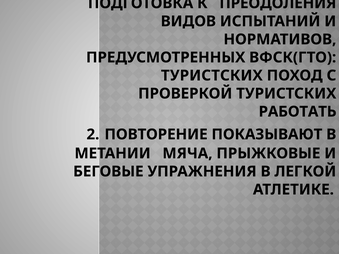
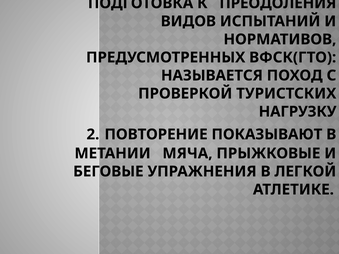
ТУРИСТСКИХ: ТУРИСТСКИХ -> НАЗЫВАЕТСЯ (212, 76)
РАБОТАТЬ: РАБОТАТЬ -> НАГРУЗКУ (298, 112)
